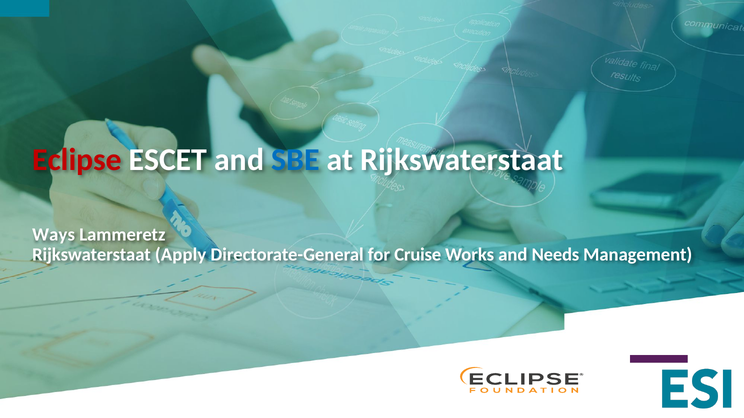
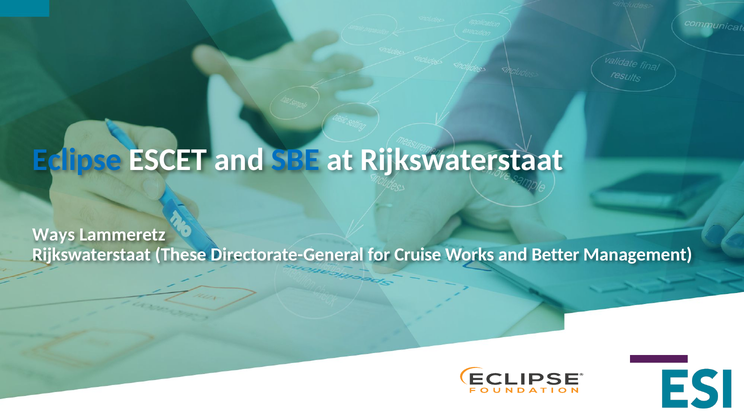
Eclipse colour: red -> blue (77, 160)
Apply: Apply -> These (181, 255)
Needs: Needs -> Better (555, 255)
